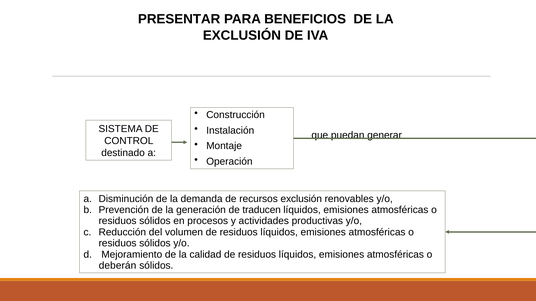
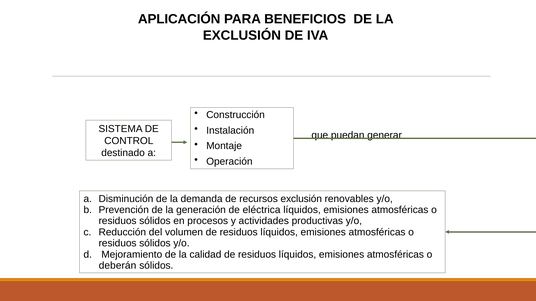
PRESENTAR: PRESENTAR -> APLICACIÓN (179, 19)
traducen: traducen -> eléctrica (262, 210)
